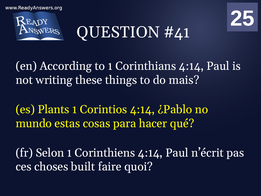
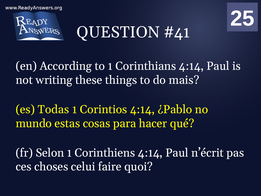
Plants: Plants -> Todas (53, 109)
built: built -> celui (83, 167)
